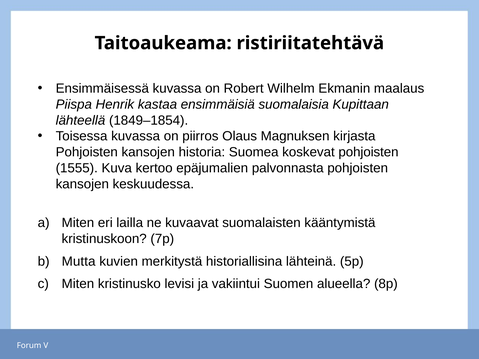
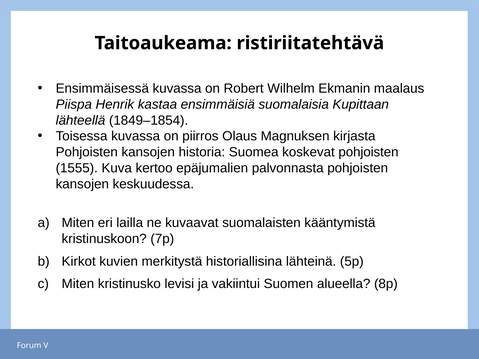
Mutta: Mutta -> Kirkot (79, 261)
